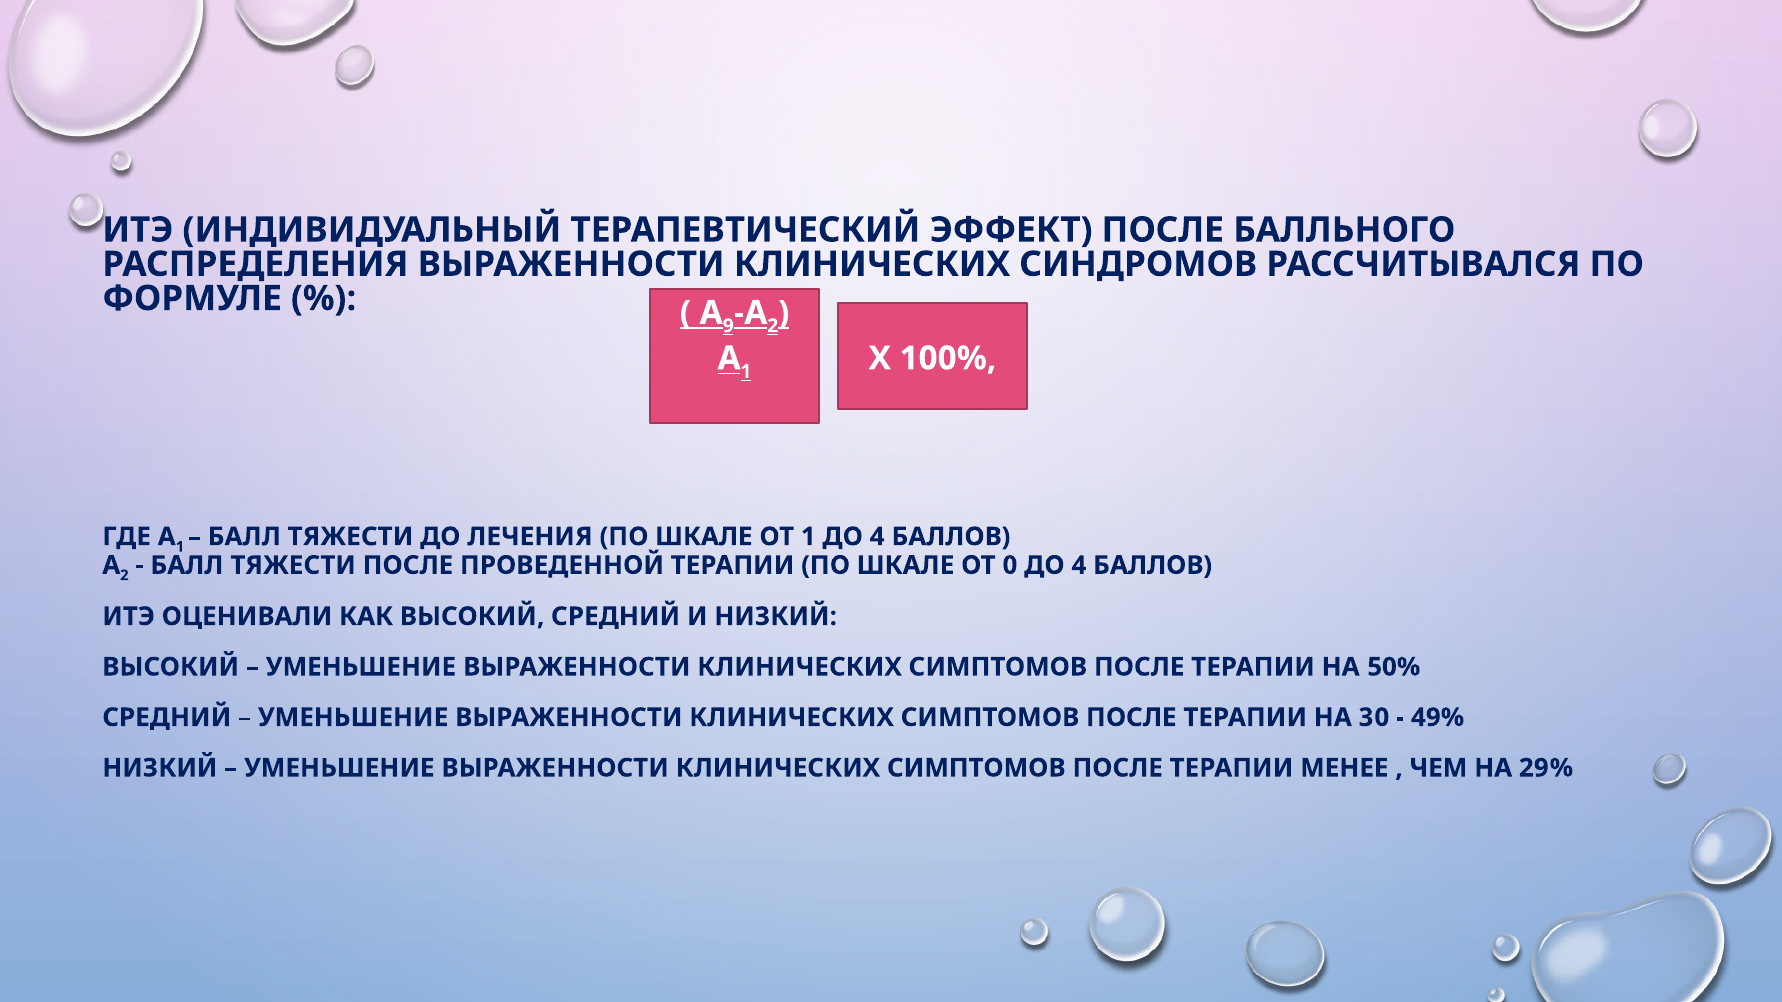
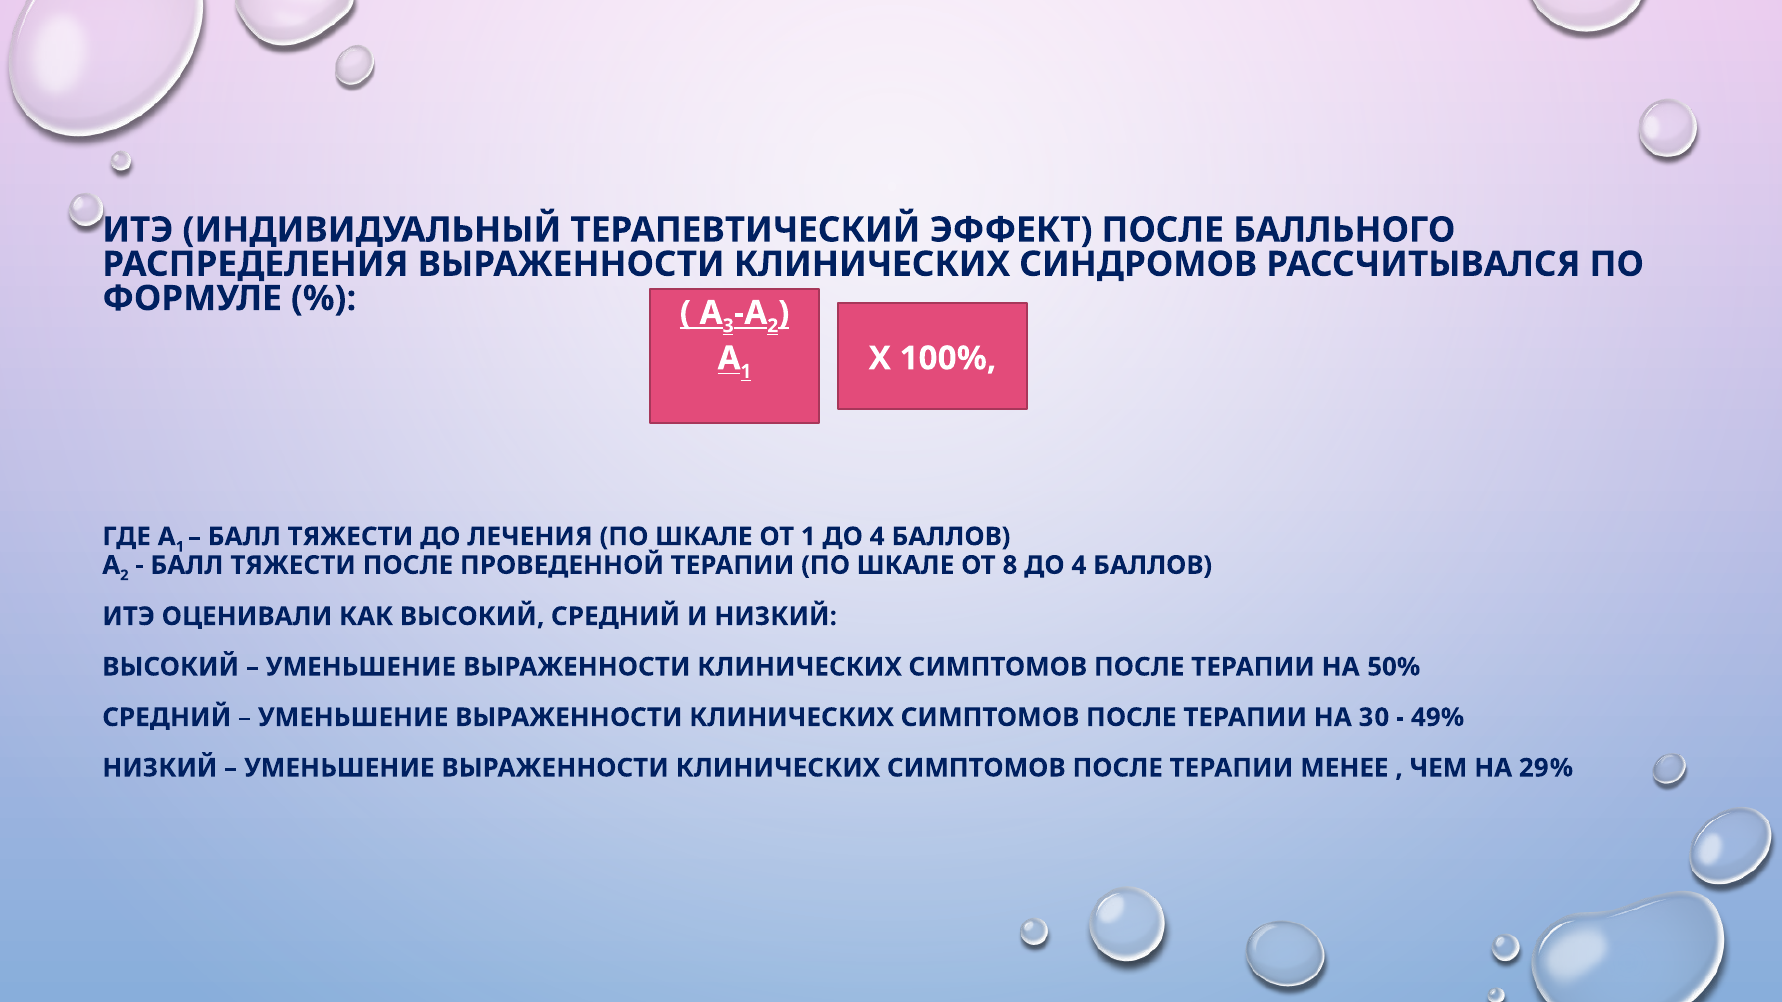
9: 9 -> 3 (728, 326)
0: 0 -> 8 (1010, 565)
